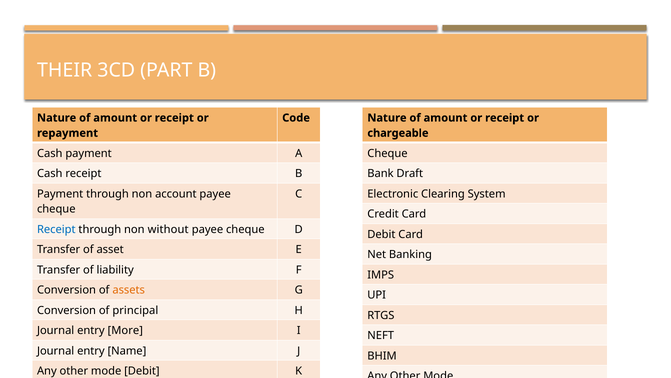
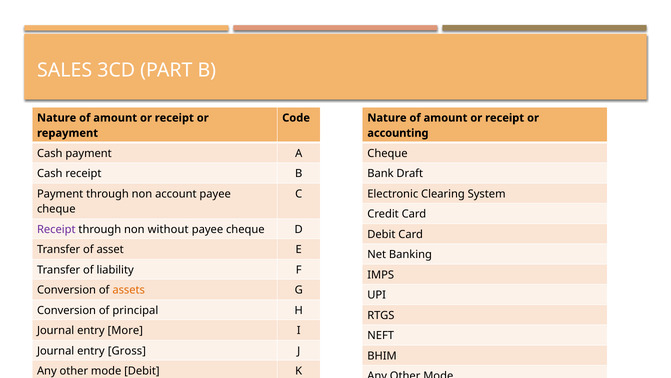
THEIR: THEIR -> SALES (65, 70)
chargeable: chargeable -> accounting (398, 133)
Receipt colour: blue -> purple (56, 229)
Name: Name -> Gross (127, 350)
